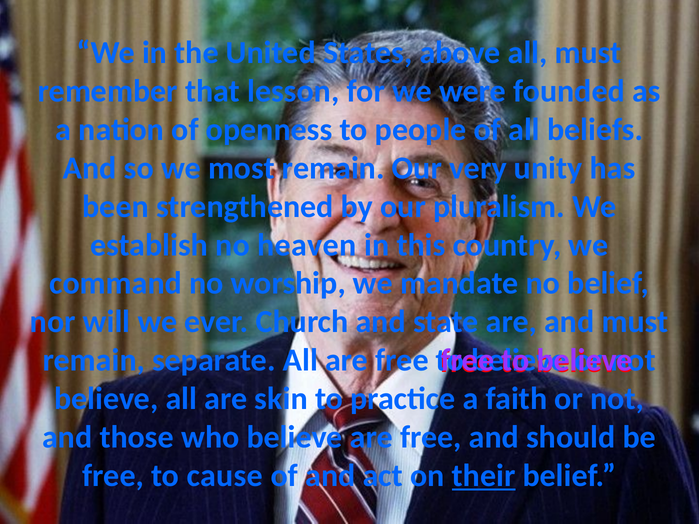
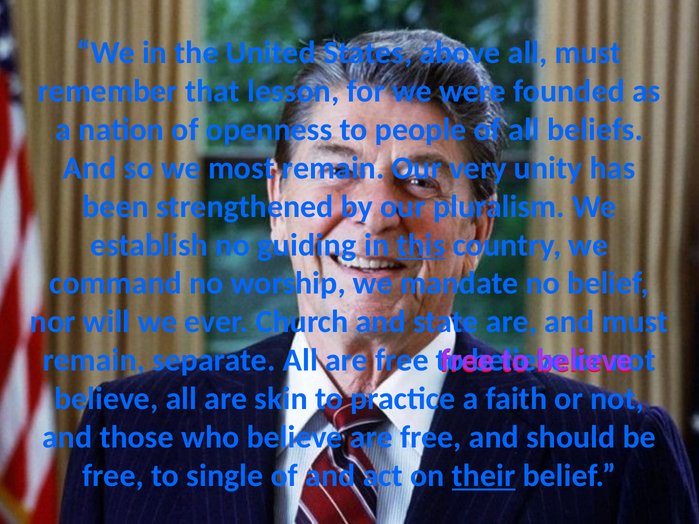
heaven: heaven -> guiding (307, 245)
this underline: none -> present (421, 245)
cause: cause -> single (225, 476)
